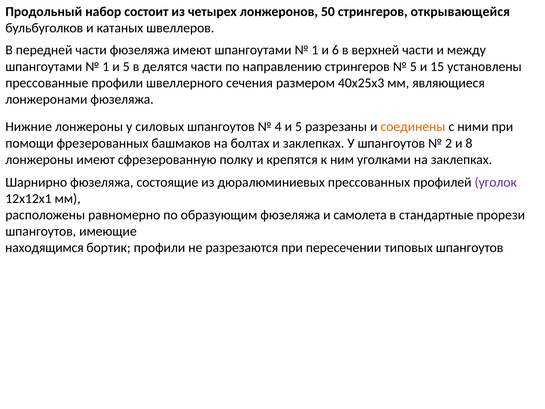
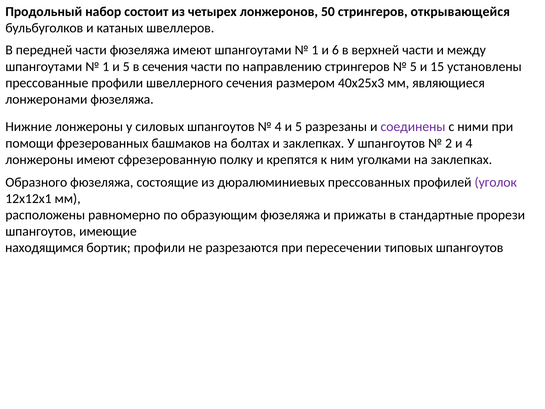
в делятся: делятся -> сечения (165, 66)
соединены colour: orange -> purple (413, 127)
и 8: 8 -> 4 (469, 143)
Шарнирно: Шарнирно -> Образного (36, 182)
самолета: самолета -> прижаты (360, 215)
